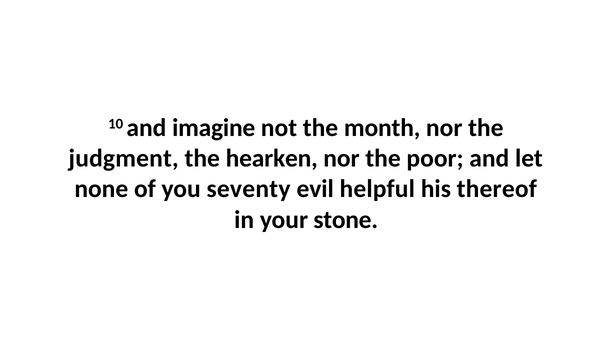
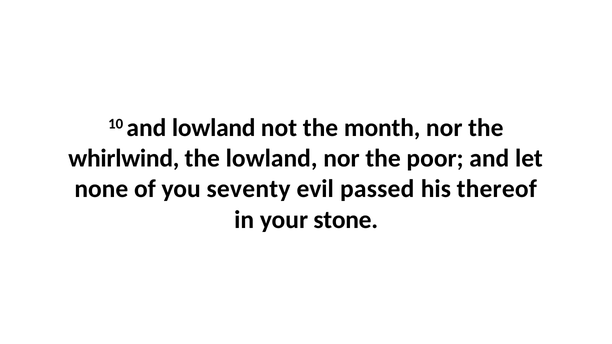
and imagine: imagine -> lowland (214, 128)
judgment: judgment -> whirlwind (124, 159)
the hearken: hearken -> lowland (272, 159)
helpful: helpful -> passed (377, 189)
